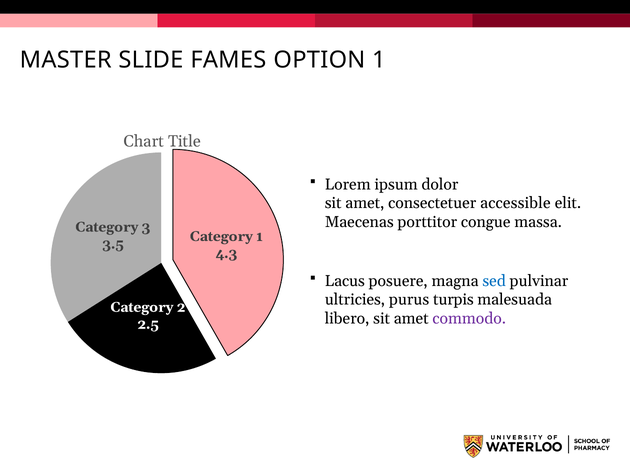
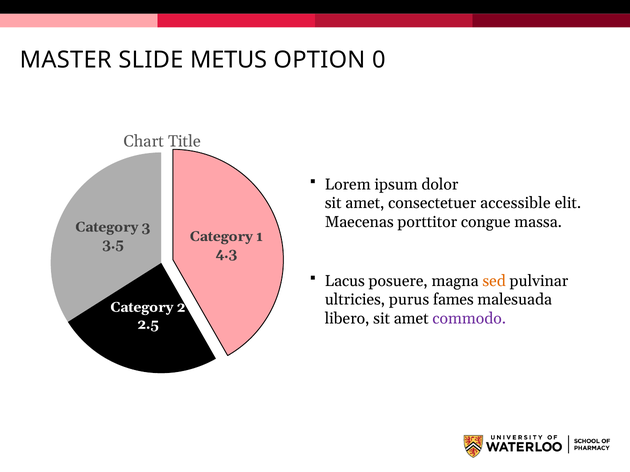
FAMES: FAMES -> METUS (229, 60)
OPTION 1: 1 -> 0 (379, 60)
sed colour: blue -> orange (494, 281)
turpis: turpis -> fames (453, 300)
